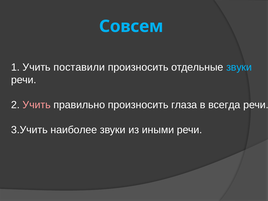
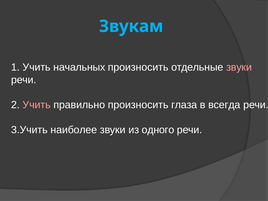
Совсем: Совсем -> Звукам (131, 26)
поставили: поставили -> начальных (79, 67)
звуки colour: light blue -> pink (239, 67)
иными: иными -> одного (158, 130)
